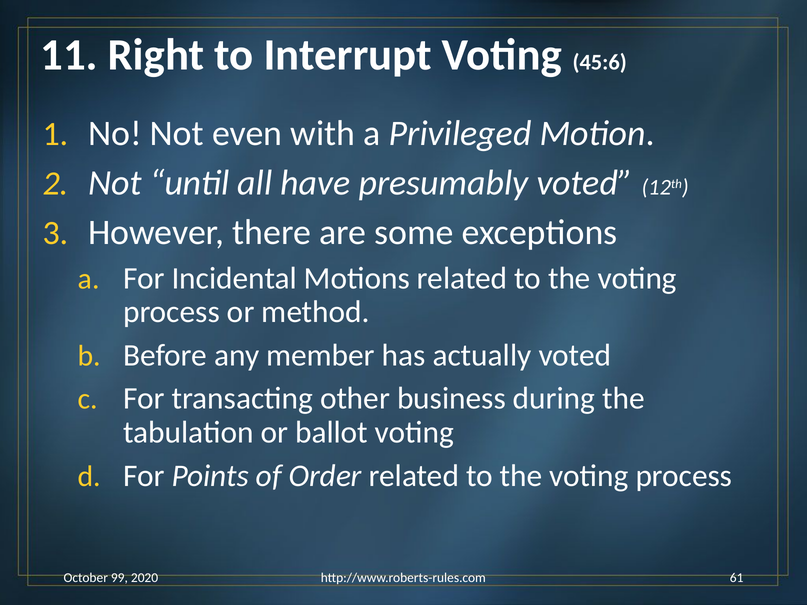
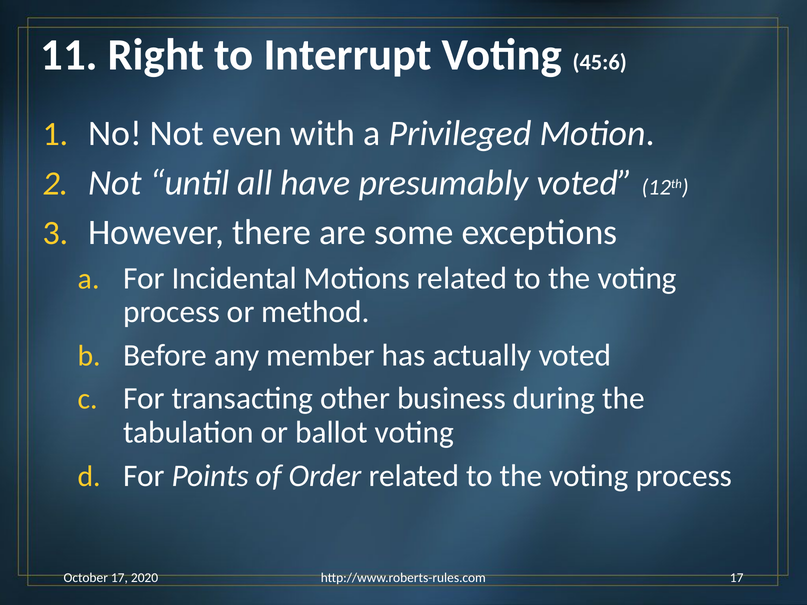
http://www.roberts-rules.com 61: 61 -> 17 (737, 578)
October 99: 99 -> 17 (119, 578)
